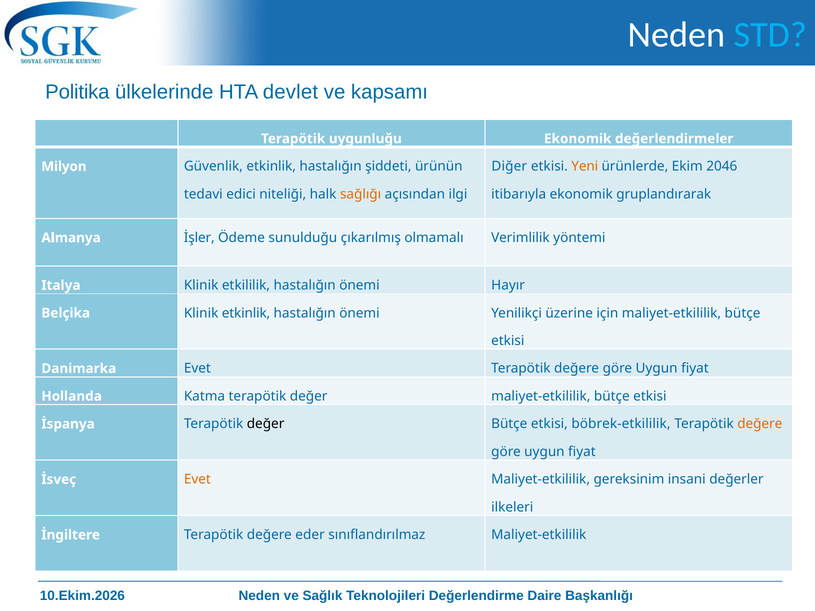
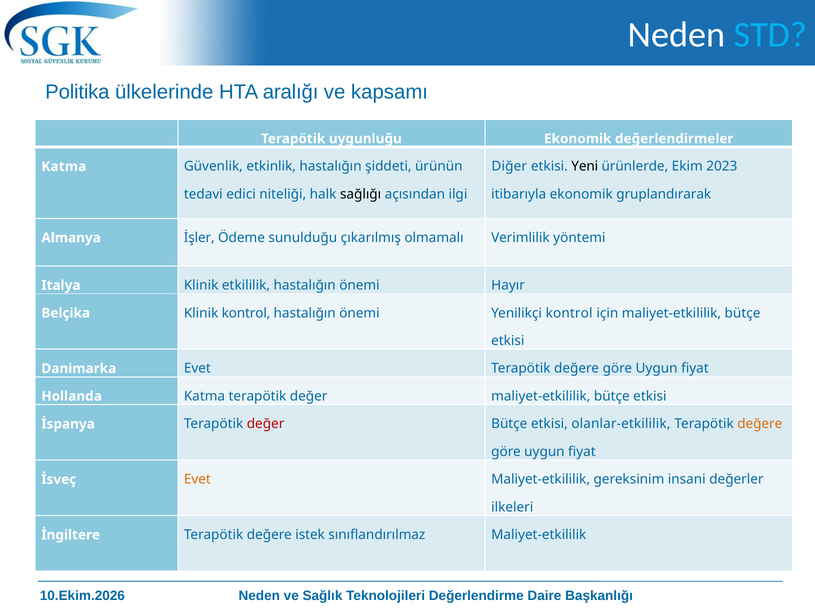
devlet: devlet -> aralığı (291, 92)
Yeni colour: orange -> black (585, 167)
2046: 2046 -> 2023 (722, 167)
Milyon: Milyon -> Katma (64, 167)
sağlığı colour: orange -> black (361, 194)
Klinik etkinlik: etkinlik -> kontrol (246, 313)
Yenilikçi üzerine: üzerine -> kontrol (569, 313)
değer colour: black -> red (266, 424)
böbrek-etkililik: böbrek-etkililik -> olanlar-etkililik (621, 424)
eder: eder -> istek (310, 535)
